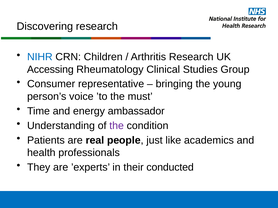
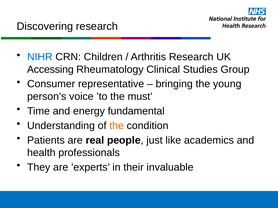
ambassador: ambassador -> fundamental (136, 111)
the colour: purple -> orange (117, 126)
conducted: conducted -> invaluable (170, 168)
